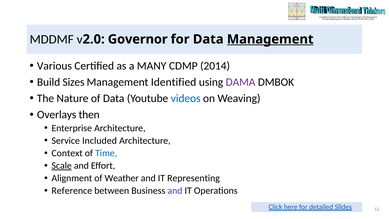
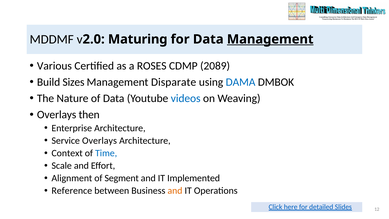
Governor: Governor -> Maturing (138, 39)
MANY: MANY -> ROSES (152, 66)
2014: 2014 -> 2089 (215, 66)
Identified: Identified -> Disparate (174, 82)
DAMA colour: purple -> blue (241, 82)
Service Included: Included -> Overlays (100, 141)
Scale underline: present -> none (62, 166)
Weather: Weather -> Segment (122, 178)
Representing: Representing -> Implemented (194, 178)
and colour: purple -> orange (175, 191)
